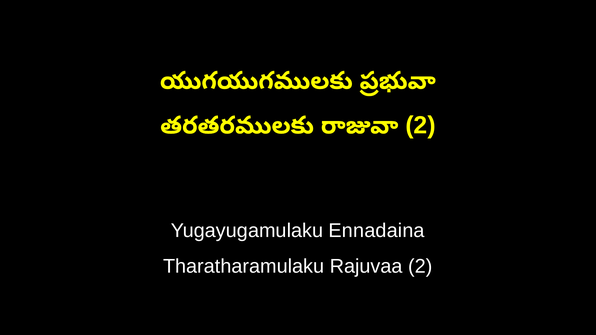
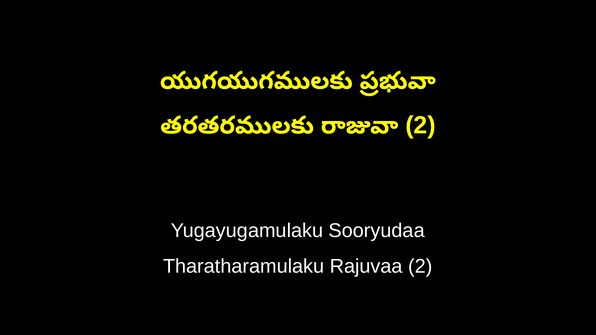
Ennadaina: Ennadaina -> Sooryudaa (377, 231)
